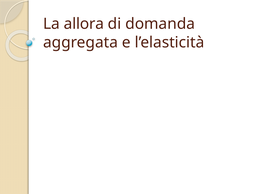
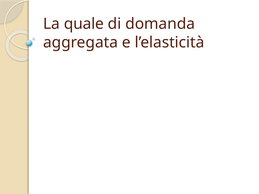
allora: allora -> quale (84, 24)
